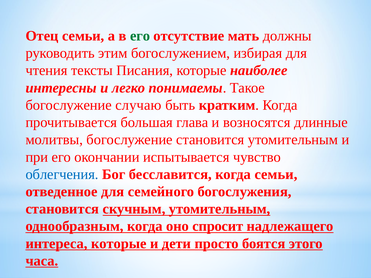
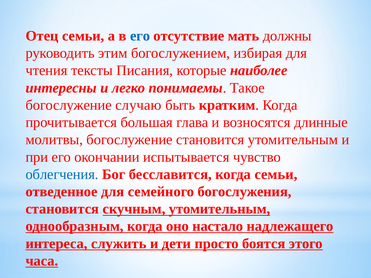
его colour: green -> blue (140, 36)
спросит: спросит -> настало (218, 226)
интереса которые: которые -> служить (119, 244)
